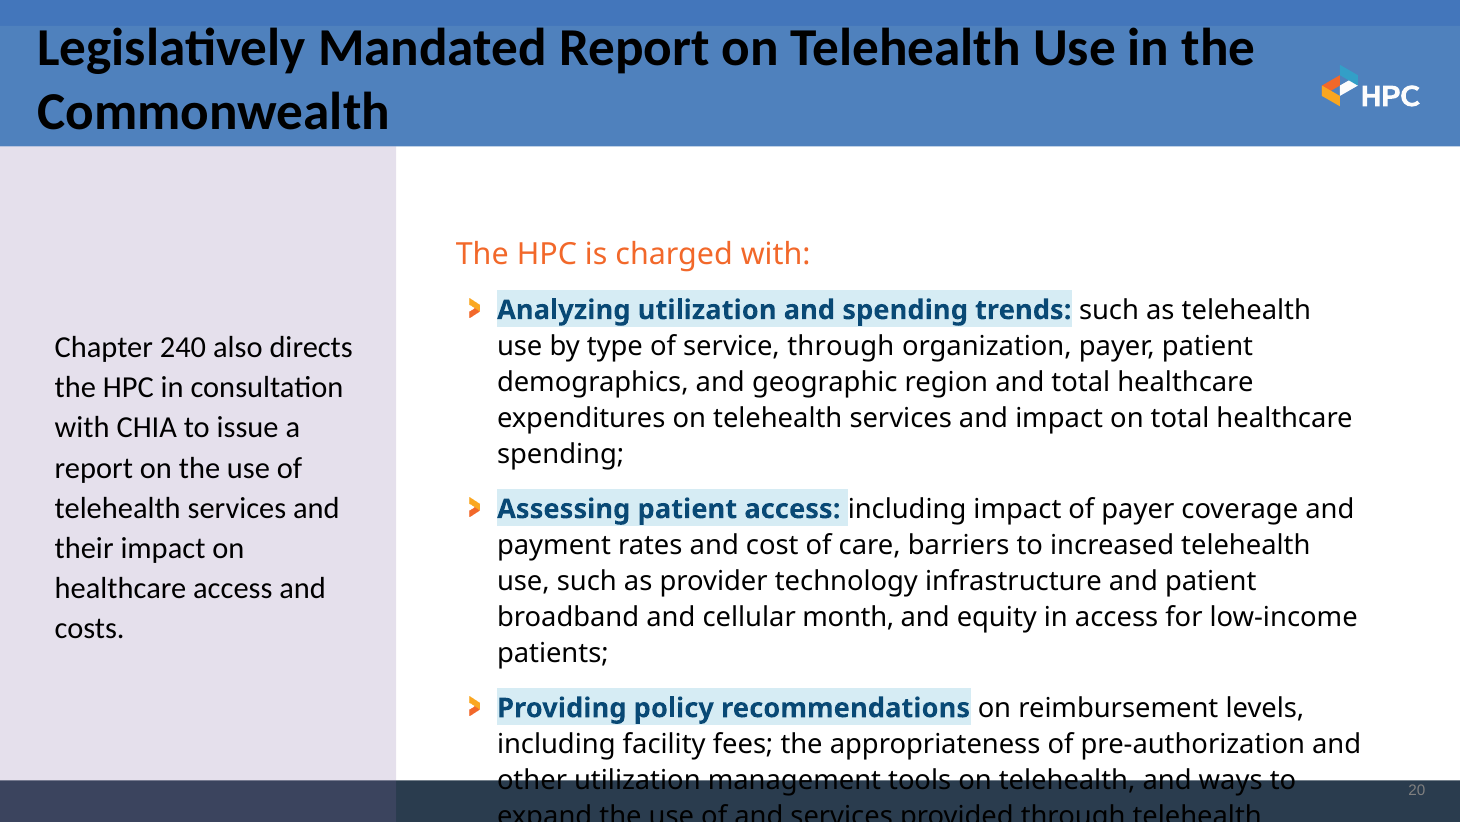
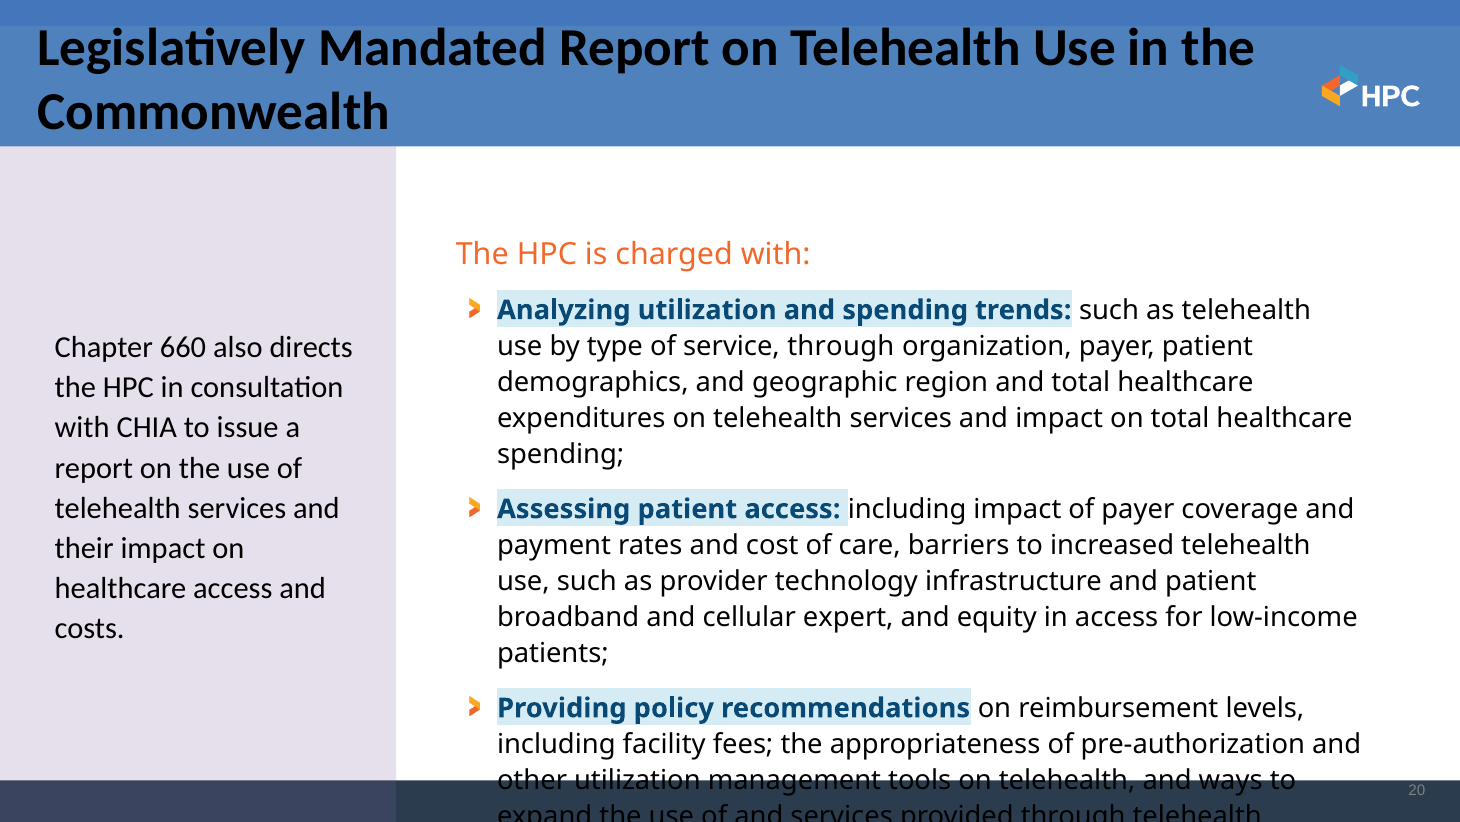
240: 240 -> 660 (183, 347)
month: month -> expert (848, 617)
